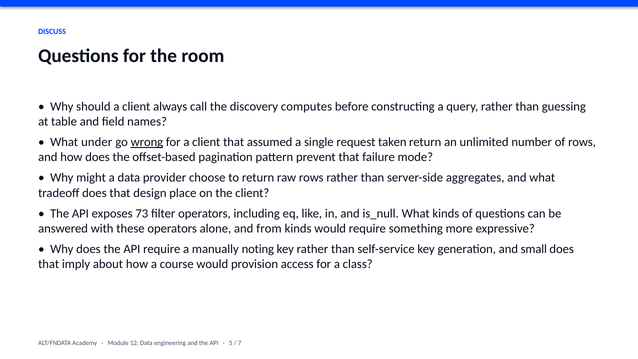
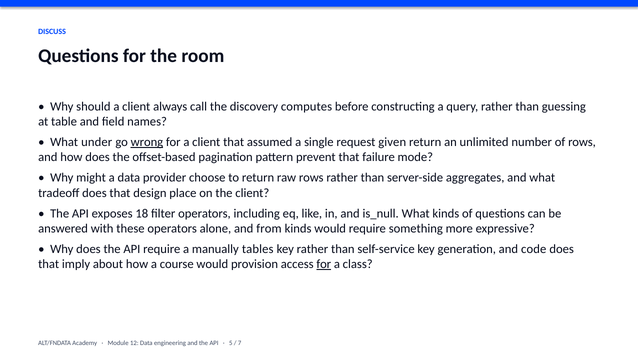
taken: taken -> given (392, 142)
73: 73 -> 18 (142, 213)
noting: noting -> tables (258, 249)
small: small -> code (534, 249)
for underline: none -> present (324, 264)
